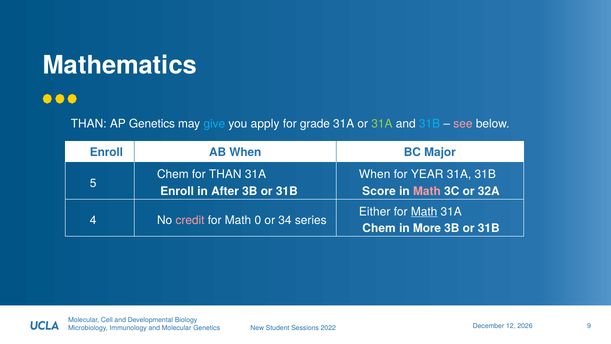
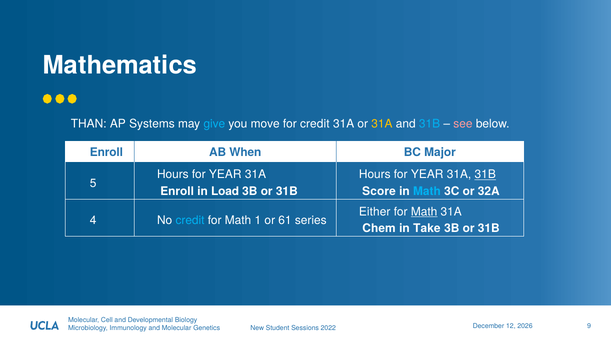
AP Genetics: Genetics -> Systems (152, 124)
apply: apply -> move (265, 124)
for grade: grade -> credit (315, 124)
31A colour: light green -> yellow (382, 124)
Chem: Chem -> Hours (173, 175)
THAN: THAN -> YEAR (225, 175)
When: When -> Hours (375, 175)
31B underline: none -> present (485, 175)
After: After -> Load (225, 191)
Math colour: pink -> light blue (427, 191)
credit colour: pink -> light blue (190, 220)
0: 0 -> 1 (258, 220)
34: 34 -> 61 (285, 220)
More: More -> Take (427, 229)
